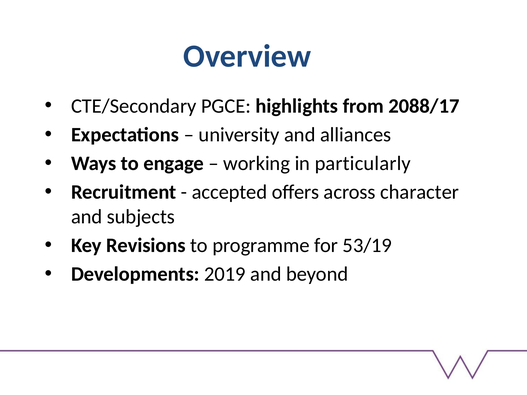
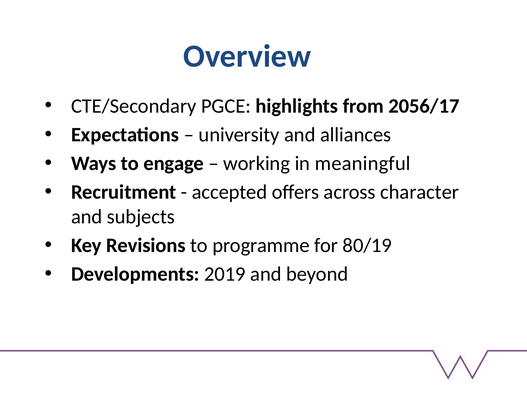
2088/17: 2088/17 -> 2056/17 (424, 106)
particularly: particularly -> meaningful (363, 164)
53/19: 53/19 -> 80/19 (367, 246)
